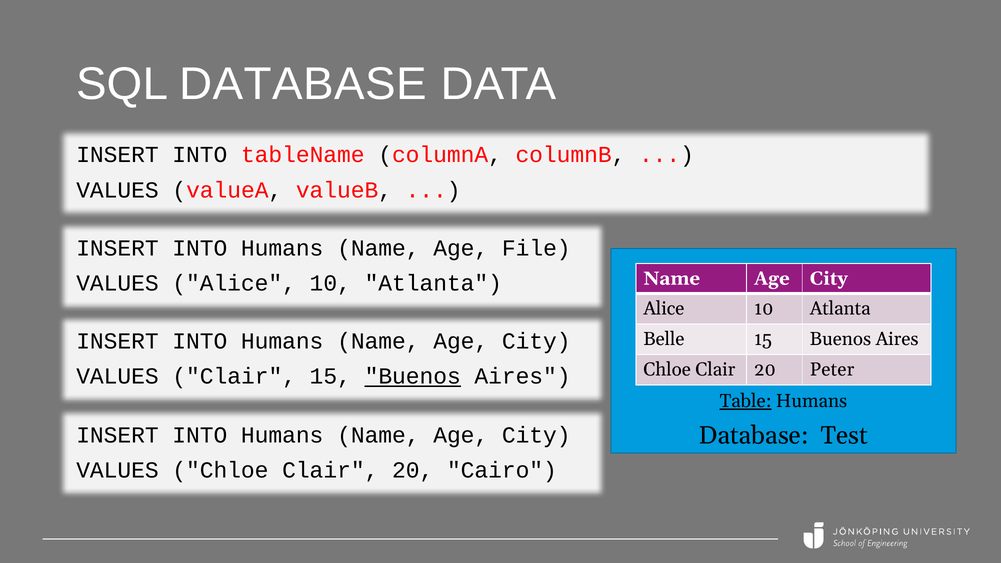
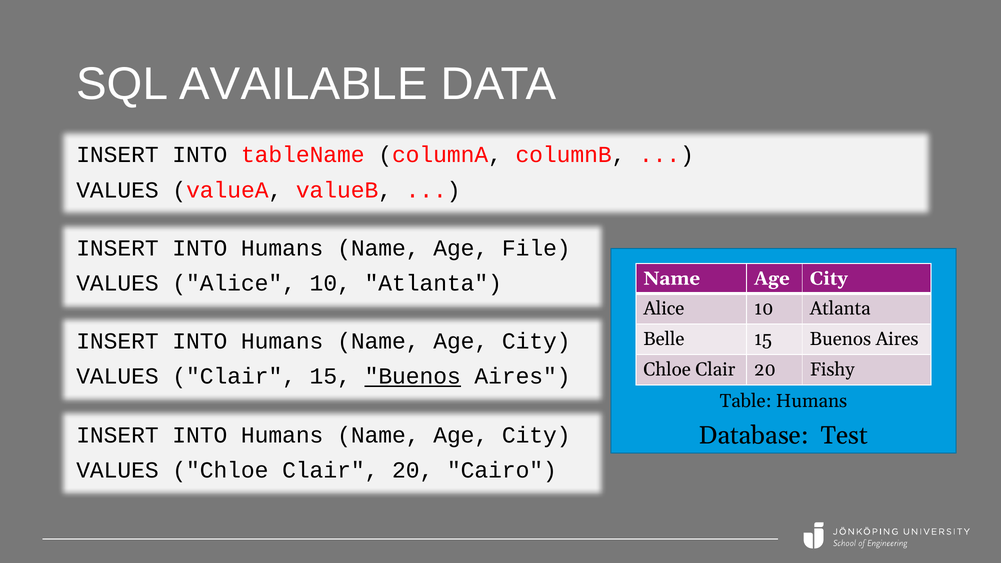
SQL DATABASE: DATABASE -> AVAILABLE (303, 84)
Peter: Peter -> Fishy (832, 369)
Table underline: present -> none (746, 401)
